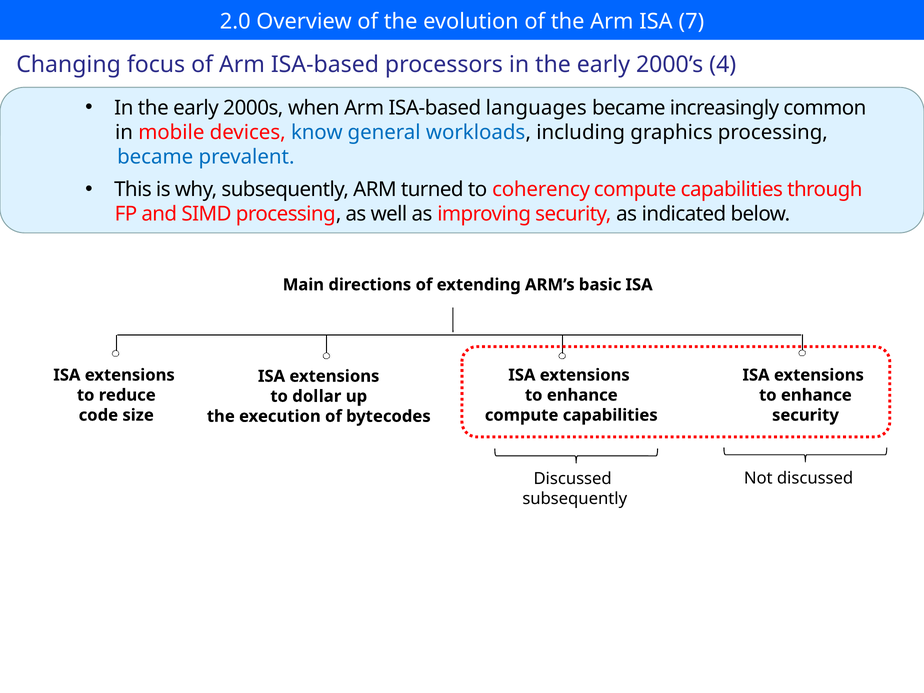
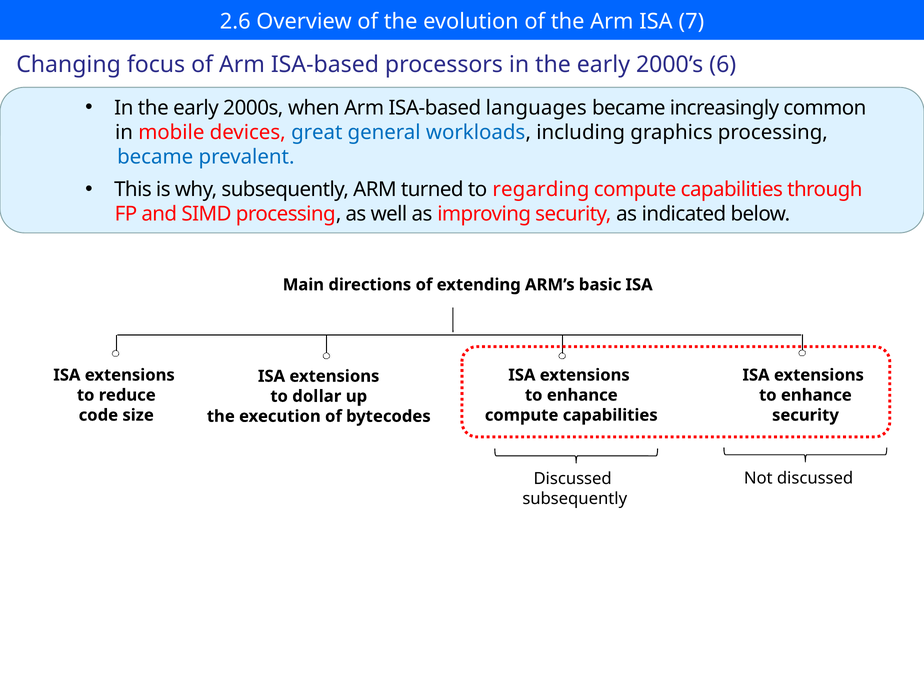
2.0: 2.0 -> 2.6 (235, 21)
4: 4 -> 6 (723, 65)
know: know -> great (317, 133)
coherency: coherency -> regarding (541, 190)
